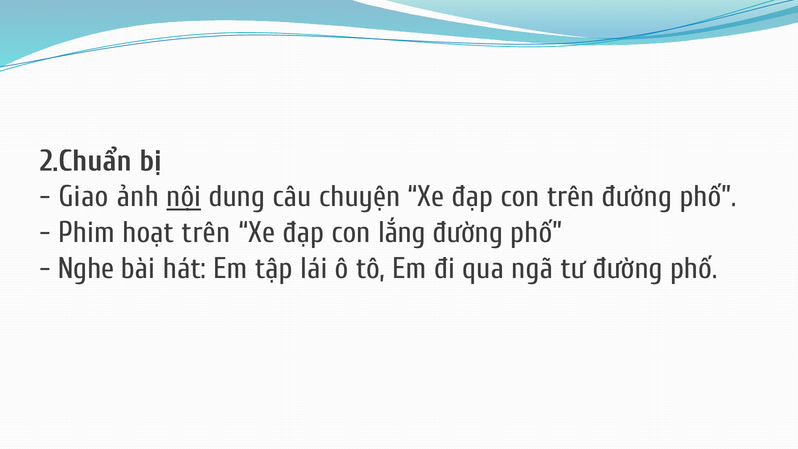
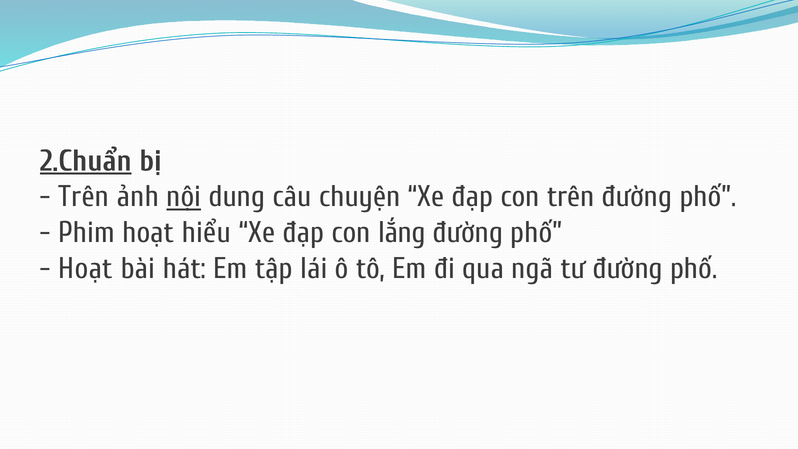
2.Chuẩn underline: none -> present (86, 161)
Giao: Giao -> Trên (84, 197)
hoạt trên: trên -> hiểu (206, 232)
Nghe: Nghe -> Hoạt (86, 268)
